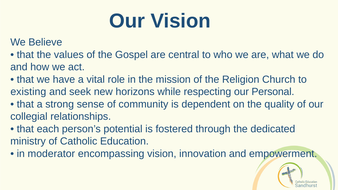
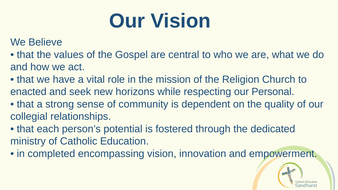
existing: existing -> enacted (28, 92)
moderator: moderator -> completed (51, 154)
